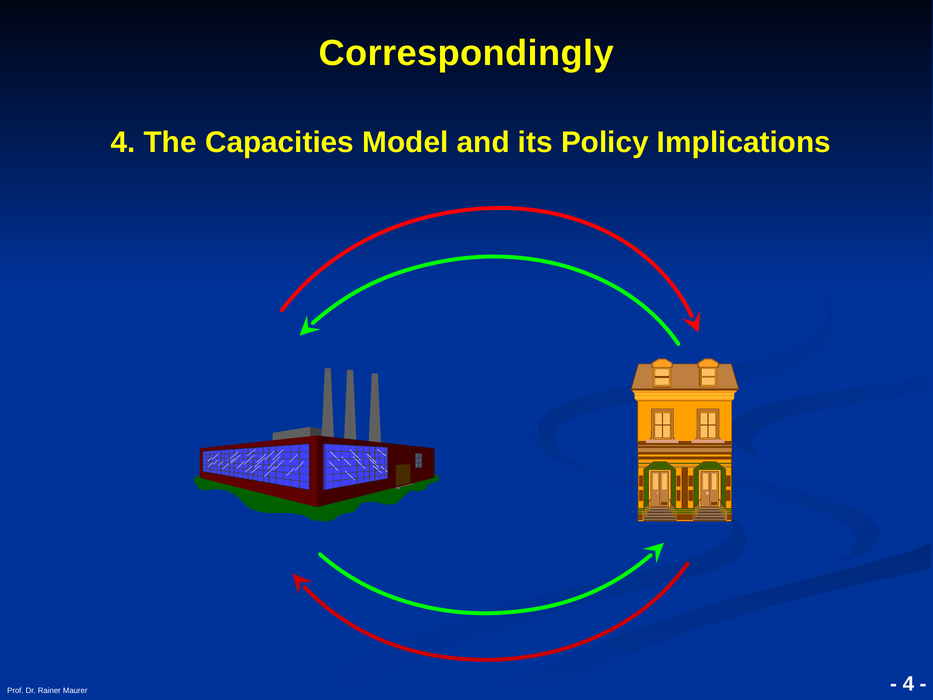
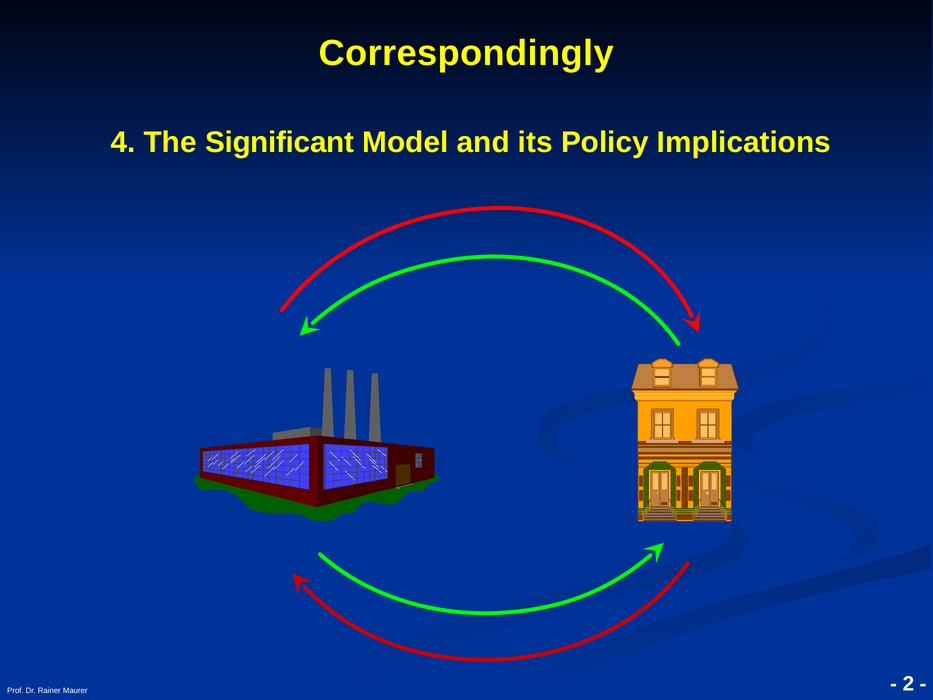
Capacities: Capacities -> Significant (280, 142)
4: 4 -> 2 (908, 684)
